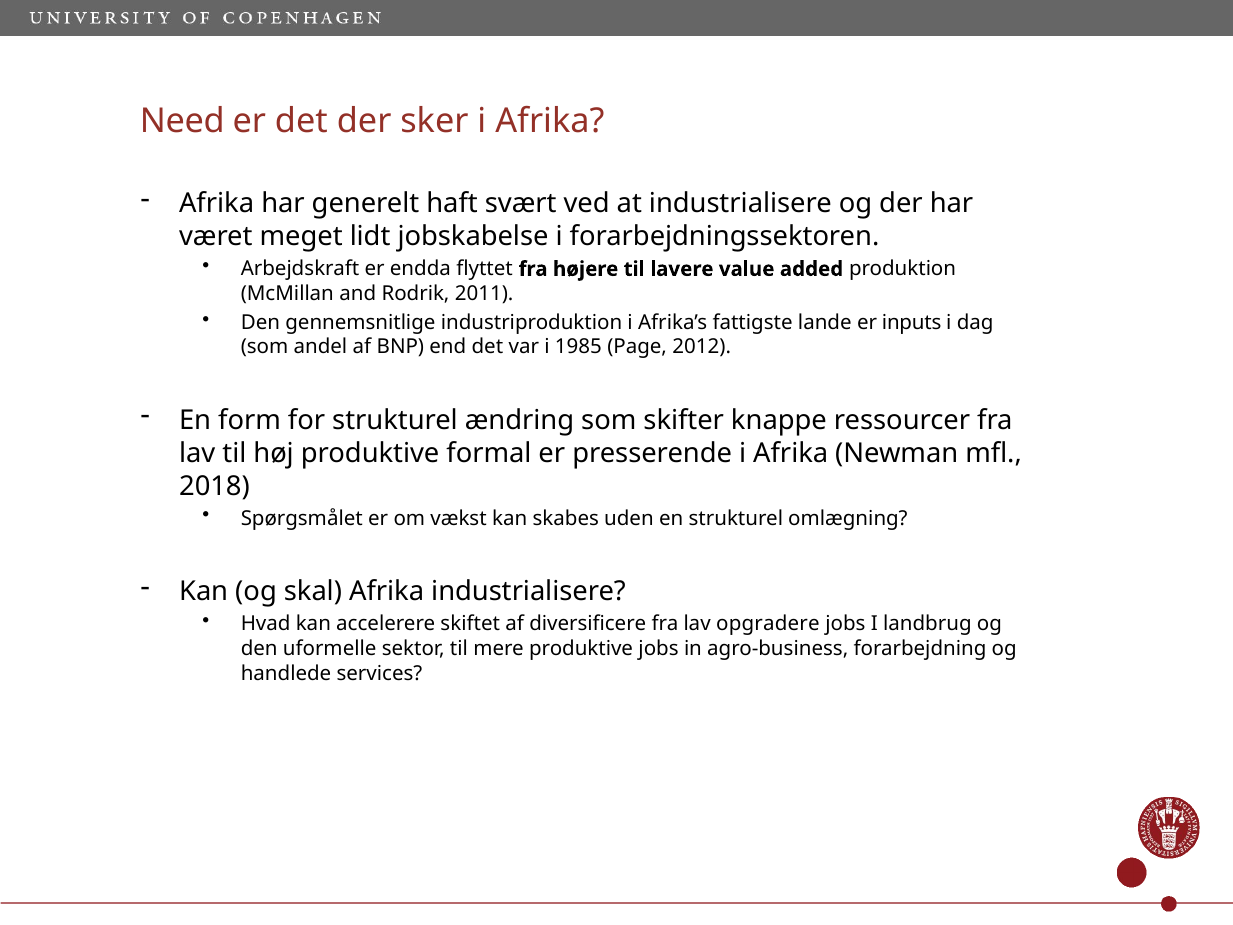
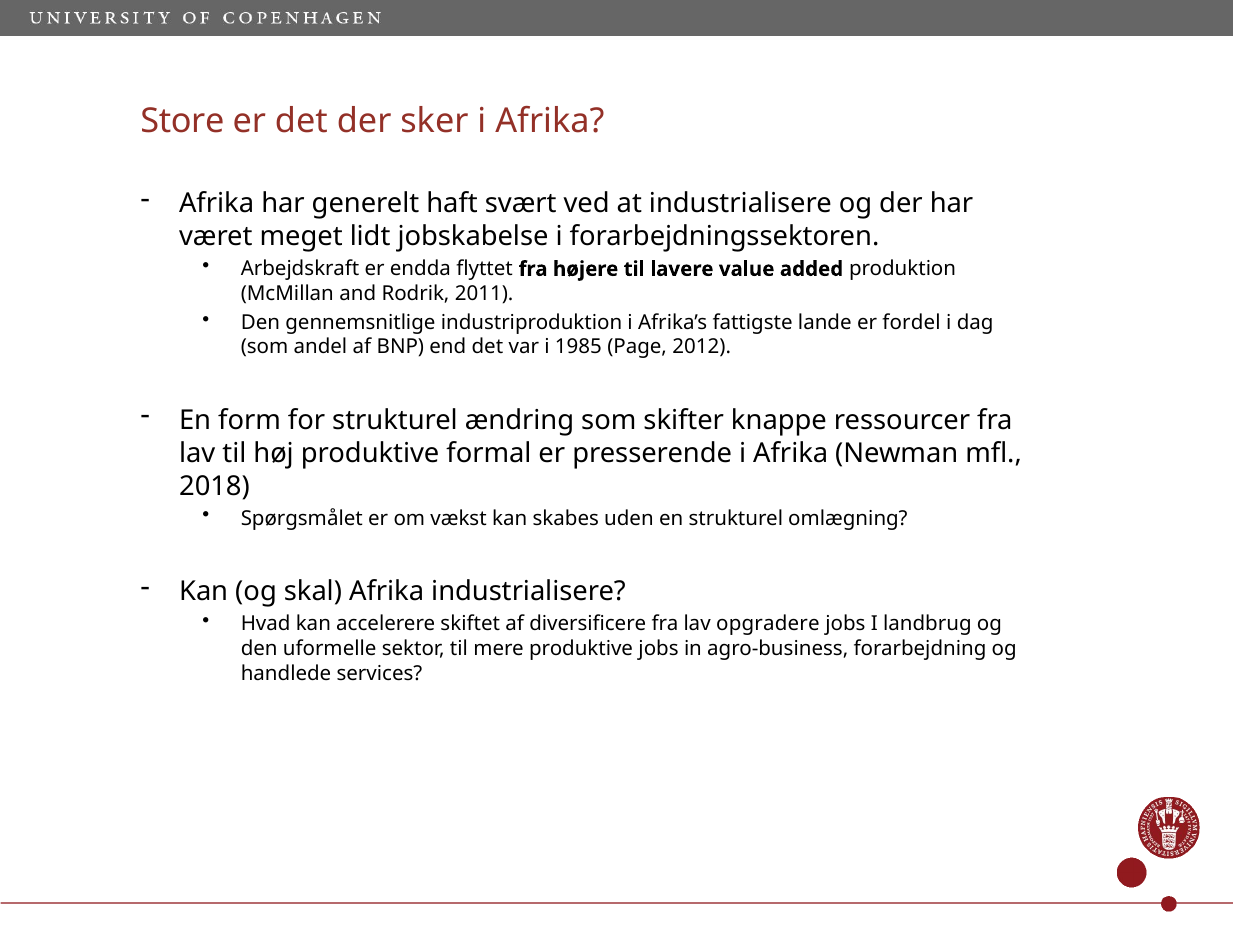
Need: Need -> Store (182, 122)
inputs: inputs -> fordel (911, 322)
